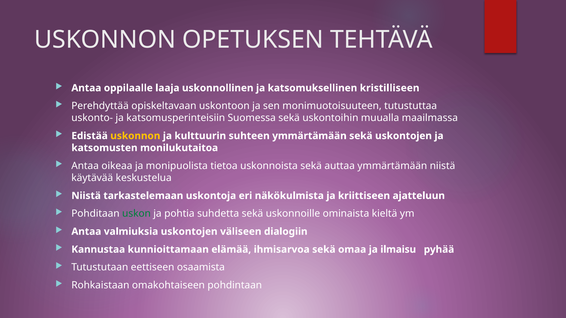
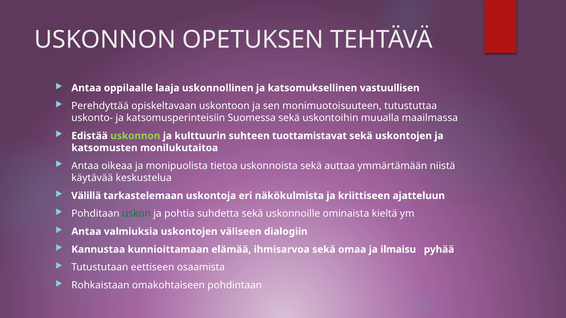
kristilliseen: kristilliseen -> vastuullisen (390, 88)
uskonnon colour: yellow -> light green (135, 136)
suhteen ymmärtämään: ymmärtämään -> tuottamistavat (309, 136)
Niistä: Niistä -> Välillä (86, 196)
